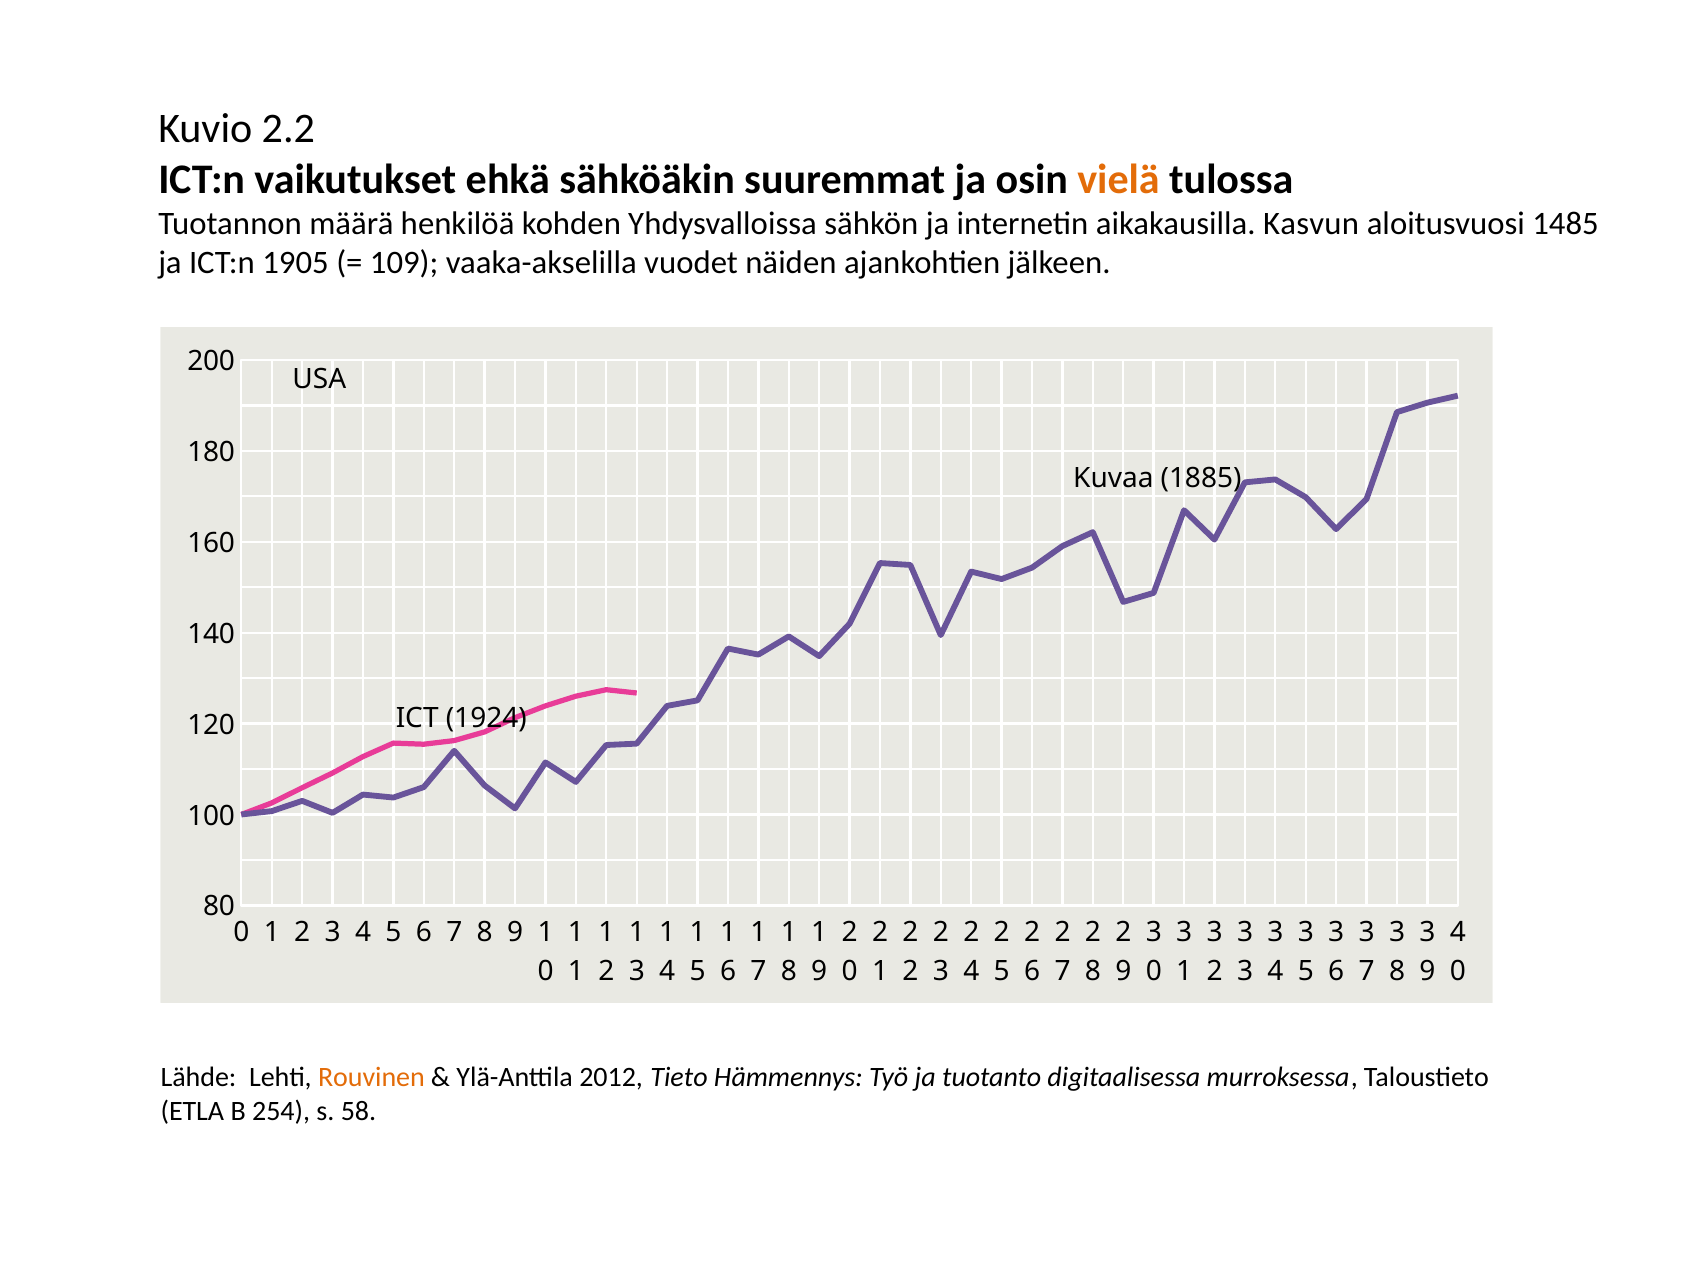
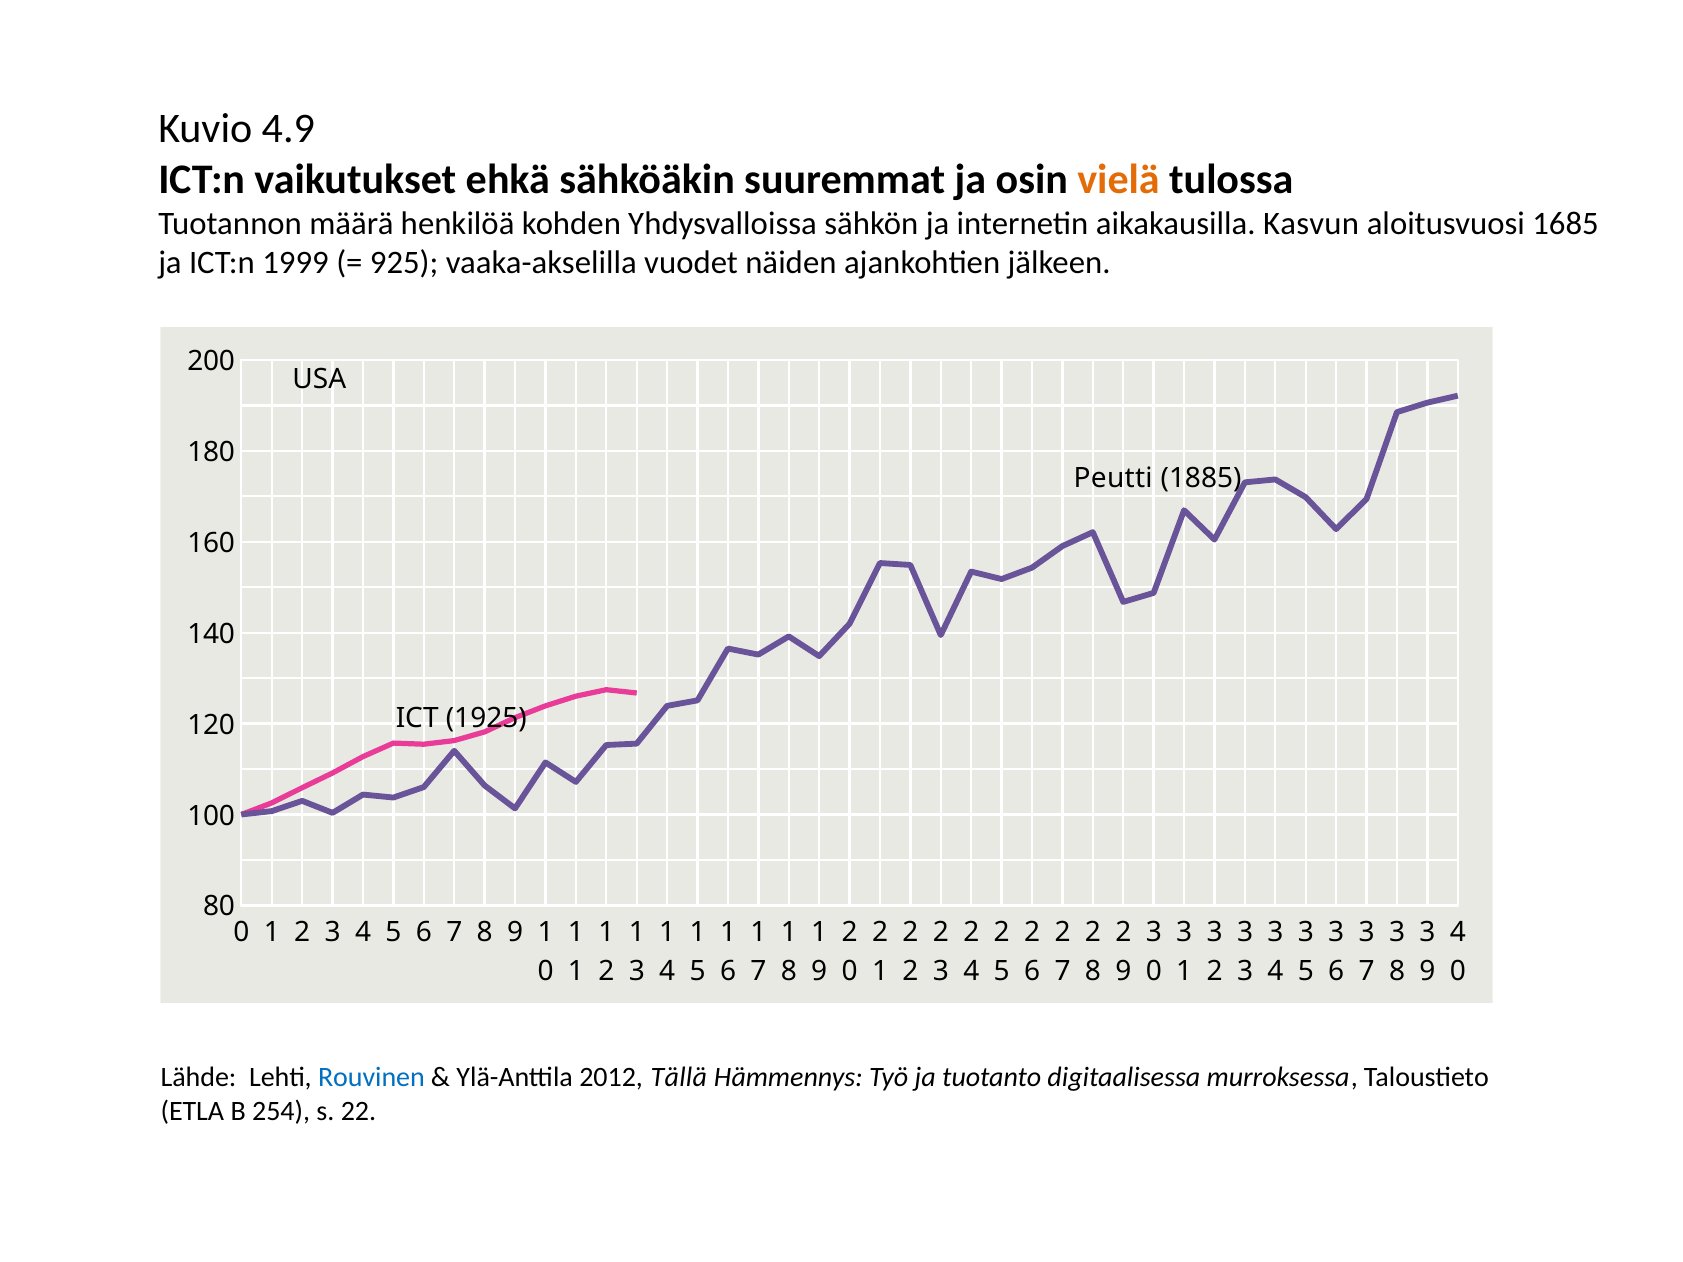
2.2: 2.2 -> 4.9 (288, 129)
1485: 1485 -> 1685 (1566, 224)
1905: 1905 -> 1999 (296, 263)
109: 109 -> 925 (404, 263)
Kuvaa: Kuvaa -> Peutti (1113, 479)
1924: 1924 -> 1925 (486, 719)
Rouvinen colour: orange -> blue (371, 1078)
Tieto: Tieto -> Tällä (679, 1078)
58: 58 -> 22 (359, 1111)
